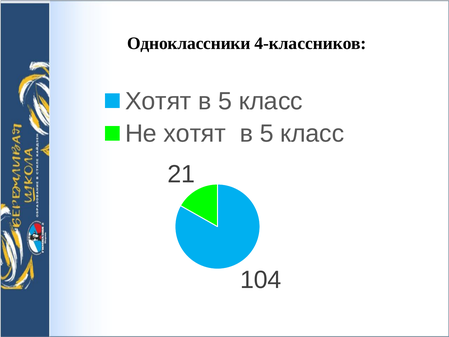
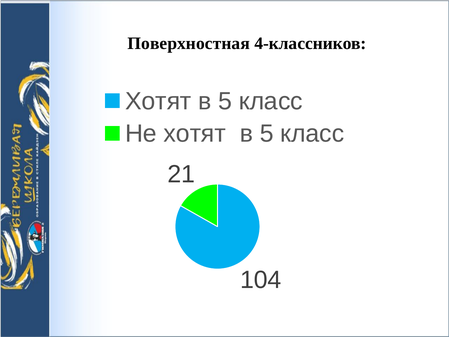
Одноклассники: Одноклассники -> Поверхностная (189, 43)
